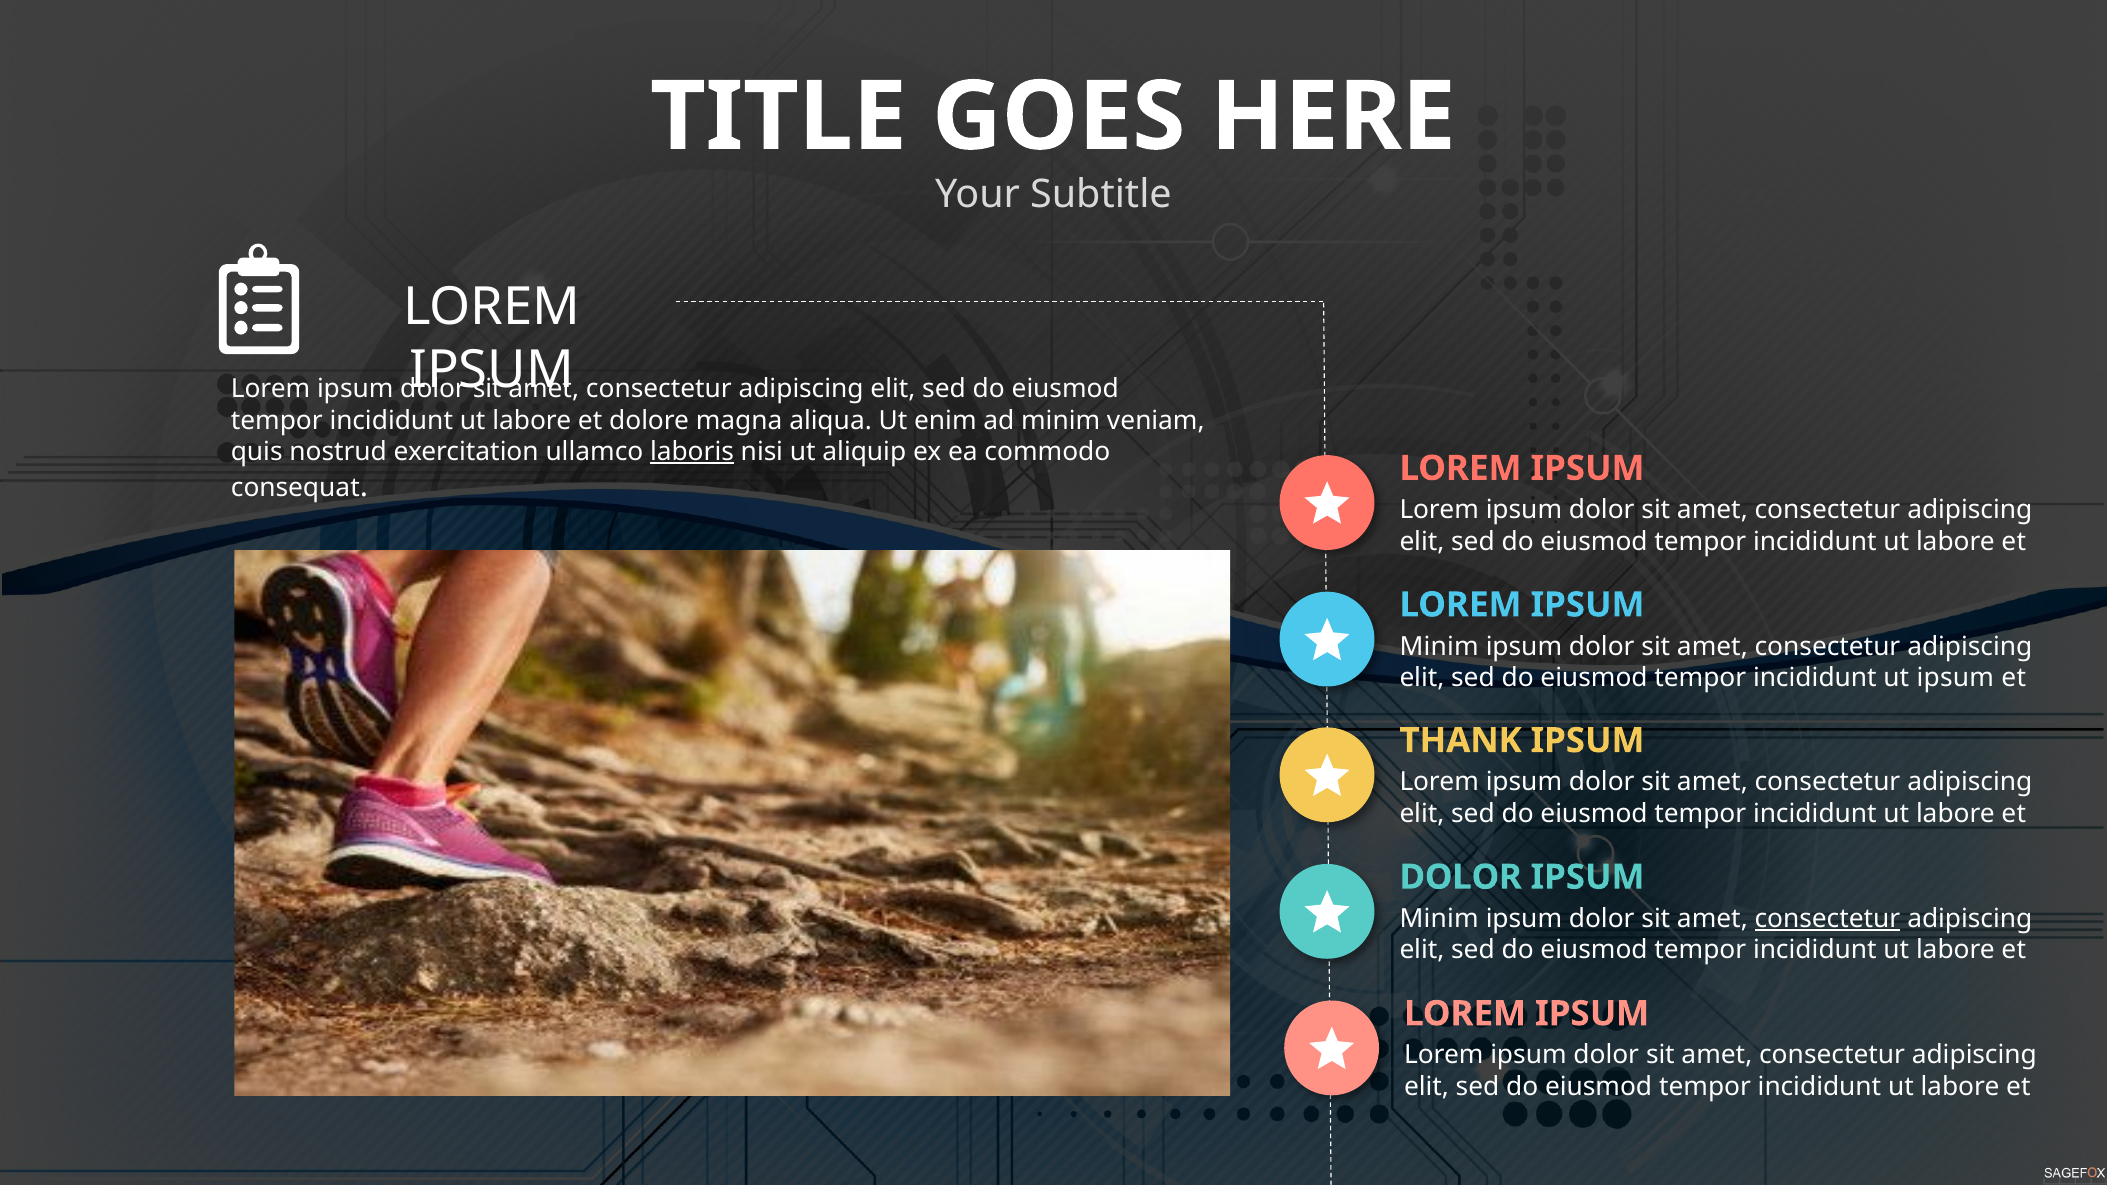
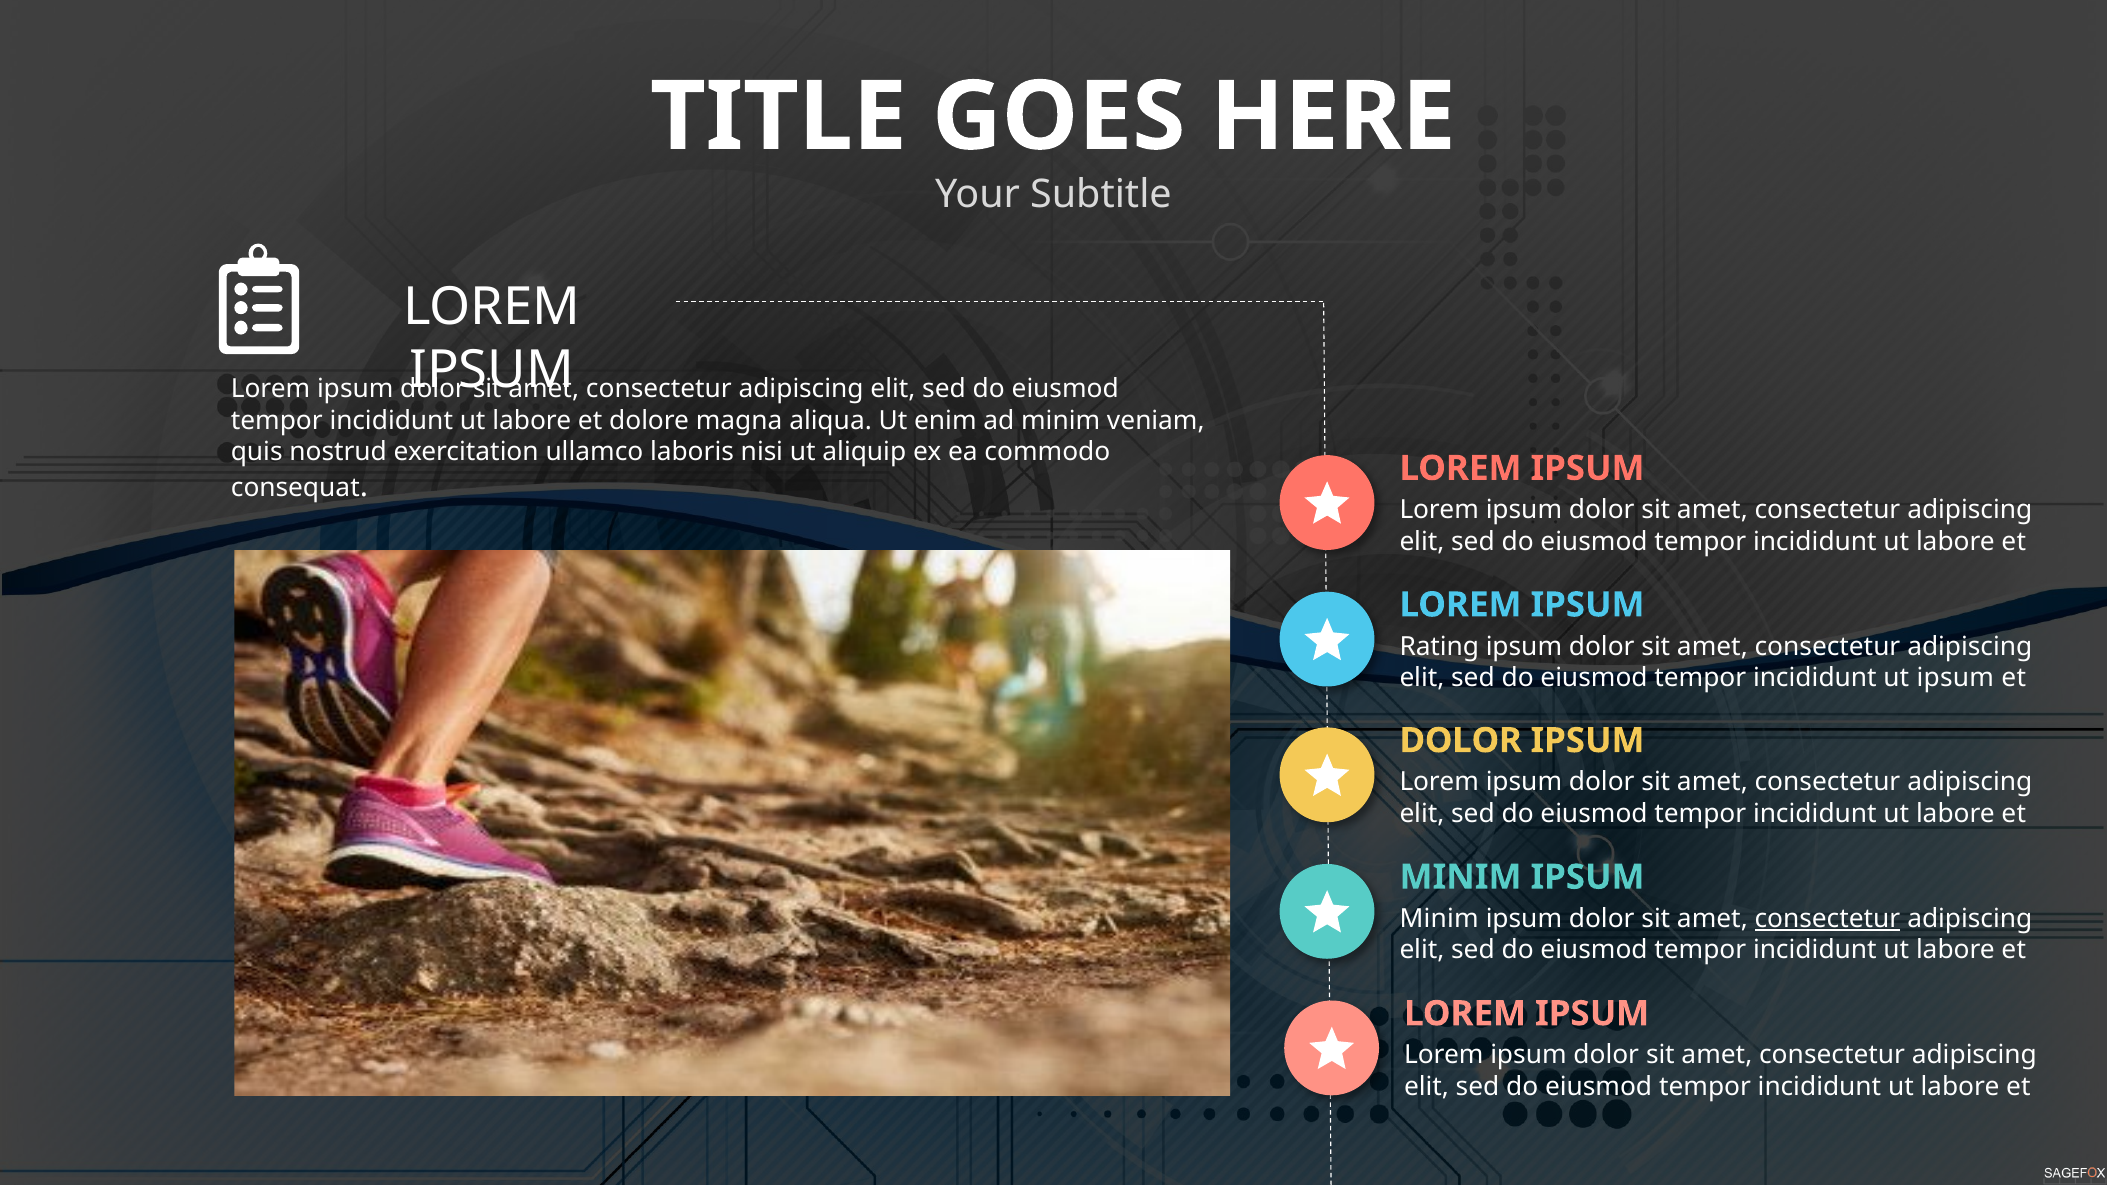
laboris underline: present -> none (692, 452)
Minim: Minim -> Rating (1439, 646)
THANK: THANK -> DOLOR (1461, 741)
DOLOR: DOLOR -> MINIM (1461, 877)
